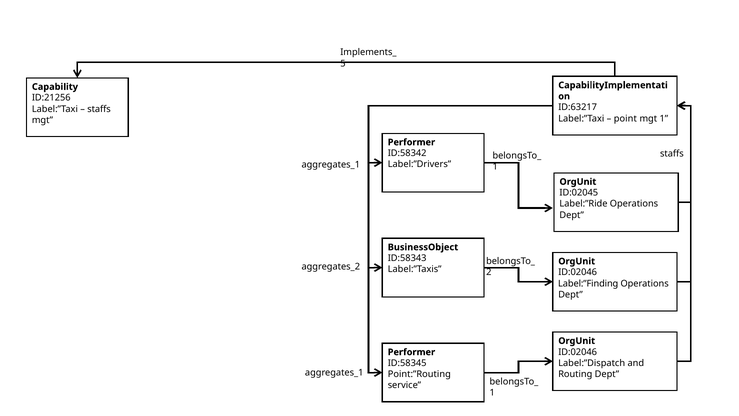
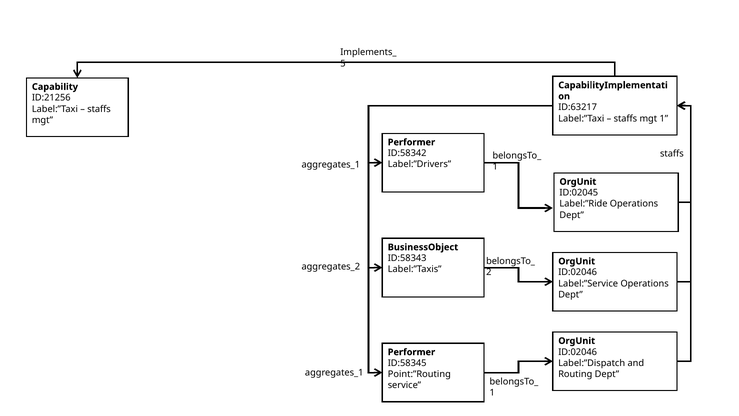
point: point -> staffs (625, 118)
Label:”Finding: Label:”Finding -> Label:”Service (588, 283)
